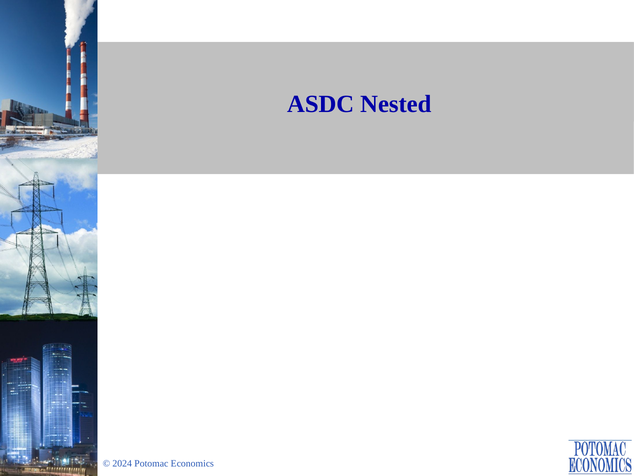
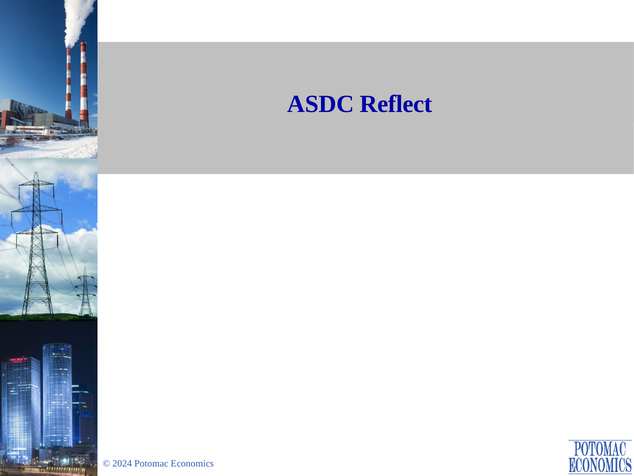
ASDC Nested: Nested -> Reflect (396, 104)
